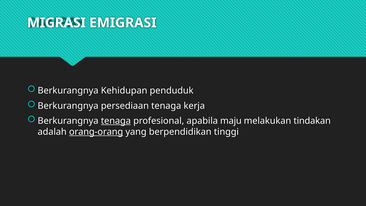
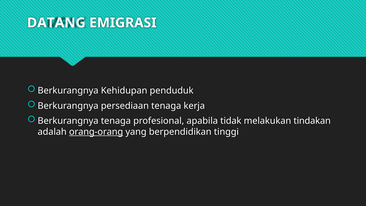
MIGRASI: MIGRASI -> DATANG (56, 23)
tenaga underline: present -> none (116, 121)
maju: maju -> tidak (231, 121)
